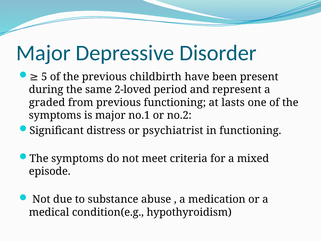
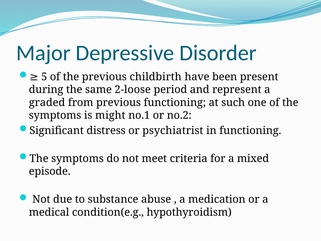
2-loved: 2-loved -> 2-loose (133, 90)
lasts: lasts -> such (233, 102)
is major: major -> might (110, 115)
